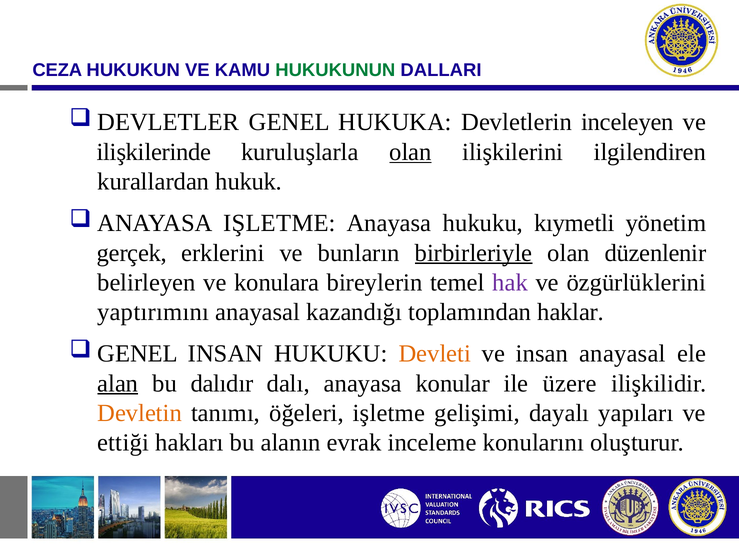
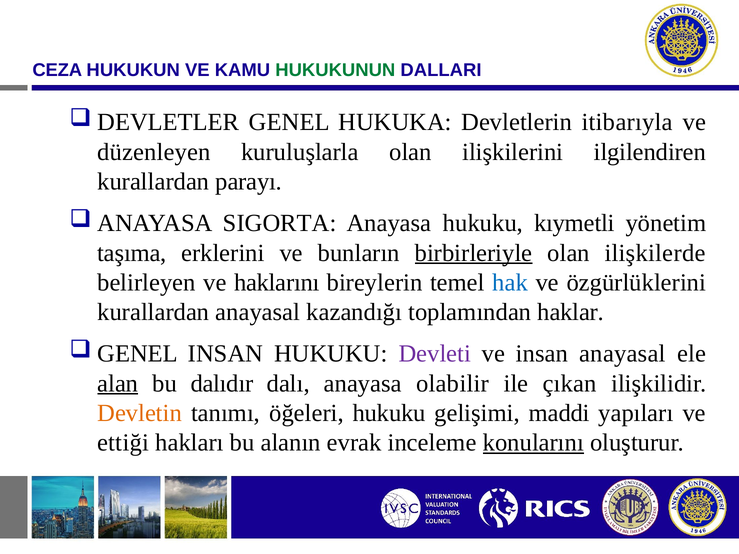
inceleyen: inceleyen -> itibarıyla (627, 122)
ilişkilerinde: ilişkilerinde -> düzenleyen (154, 152)
olan underline: present -> none (410, 152)
hukuk: hukuk -> parayı (249, 182)
IŞLETME: IŞLETME -> SIGORTA (280, 223)
gerçek: gerçek -> taşıma (132, 253)
düzenlenir: düzenlenir -> ilişkilerde (655, 253)
konulara: konulara -> haklarını (277, 283)
hak colour: purple -> blue (510, 283)
yaptırımını: yaptırımını -> kurallardan (153, 312)
Devleti colour: orange -> purple (435, 354)
konular: konular -> olabilir (453, 384)
üzere: üzere -> çıkan (570, 384)
öğeleri işletme: işletme -> hukuku (389, 413)
dayalı: dayalı -> maddi (559, 413)
konularını underline: none -> present (533, 443)
